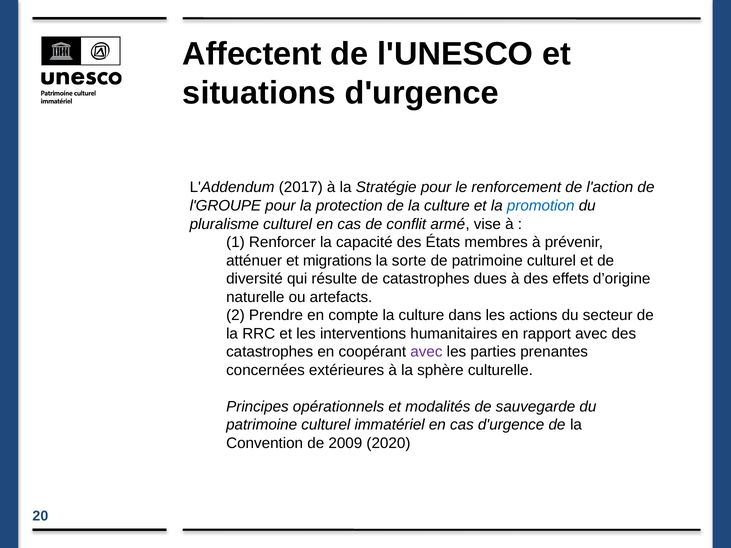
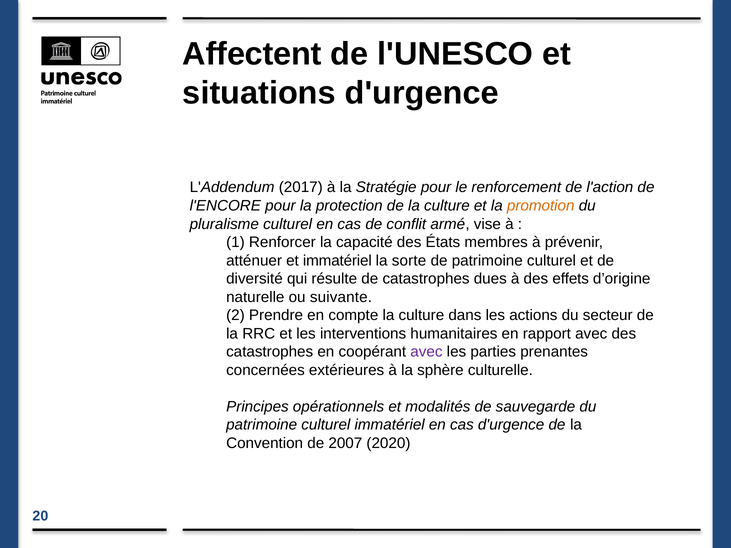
l'GROUPE: l'GROUPE -> l'ENCORE (225, 206)
promotion colour: blue -> orange (541, 206)
et migrations: migrations -> immatériel (337, 261)
artefacts: artefacts -> suivante (341, 297)
2009: 2009 -> 2007 (345, 443)
